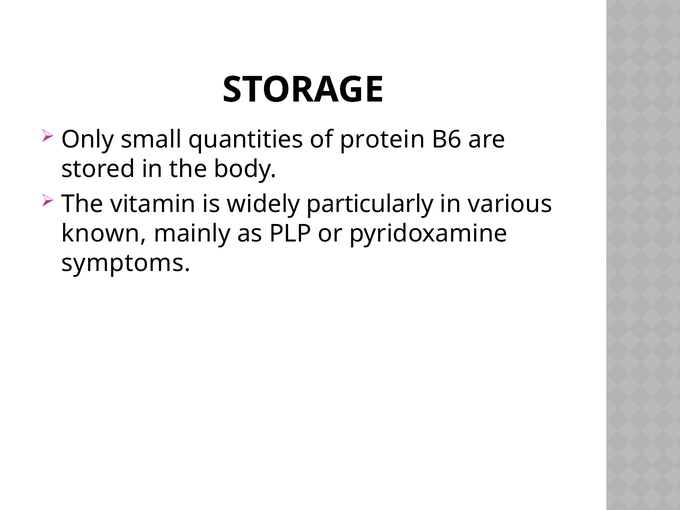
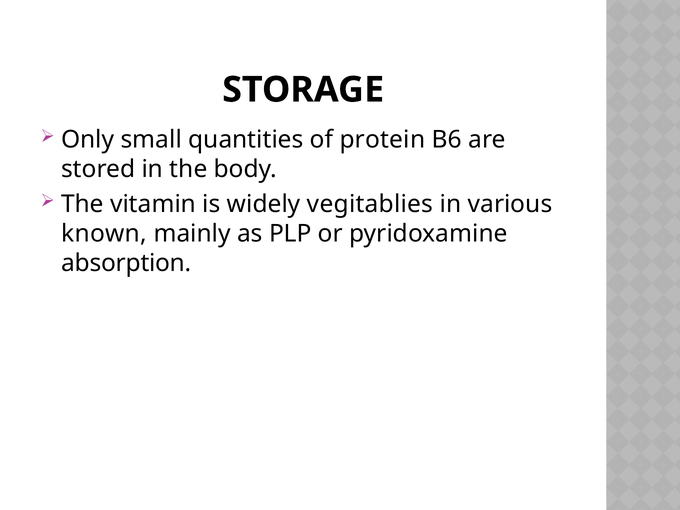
particularly: particularly -> vegitablies (370, 204)
symptoms: symptoms -> absorption (126, 263)
